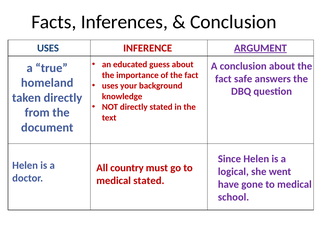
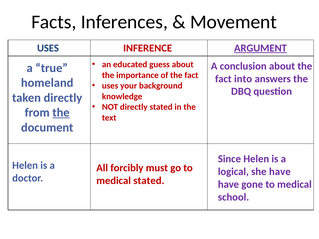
Conclusion: Conclusion -> Movement (233, 22)
safe: safe -> into (243, 79)
the underline: none -> present (61, 113)
country: country -> forcibly (127, 168)
she went: went -> have (280, 172)
